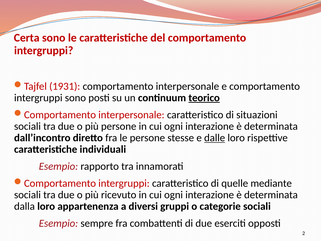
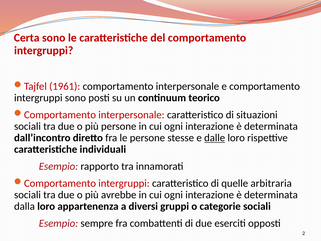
1931: 1931 -> 1961 (65, 86)
teorico underline: present -> none (204, 98)
mediante: mediante -> arbitraria (271, 183)
ricevuto: ricevuto -> avrebbe (119, 195)
